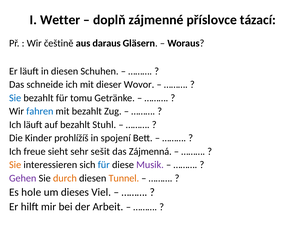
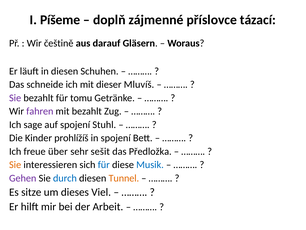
Wetter: Wetter -> Píšeme (60, 20)
daraus: daraus -> darauf (107, 43)
Wovor: Wovor -> Mluvíš (139, 84)
Sie colour: blue -> purple (15, 98)
fahren colour: blue -> purple (40, 111)
Ich läuft: läuft -> sage (33, 124)
auf bezahlt: bezahlt -> spojení (75, 124)
sieht: sieht -> über (58, 151)
Zájmenná: Zájmenná -> Předložka (150, 151)
Musik colour: purple -> blue (150, 164)
durch colour: orange -> blue (65, 178)
hole: hole -> sitze (31, 192)
